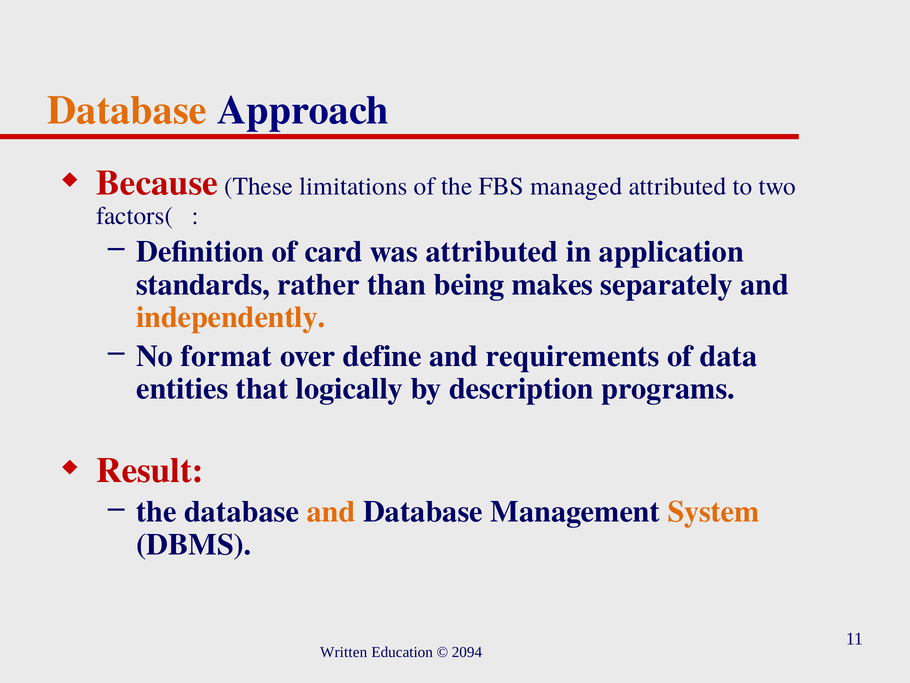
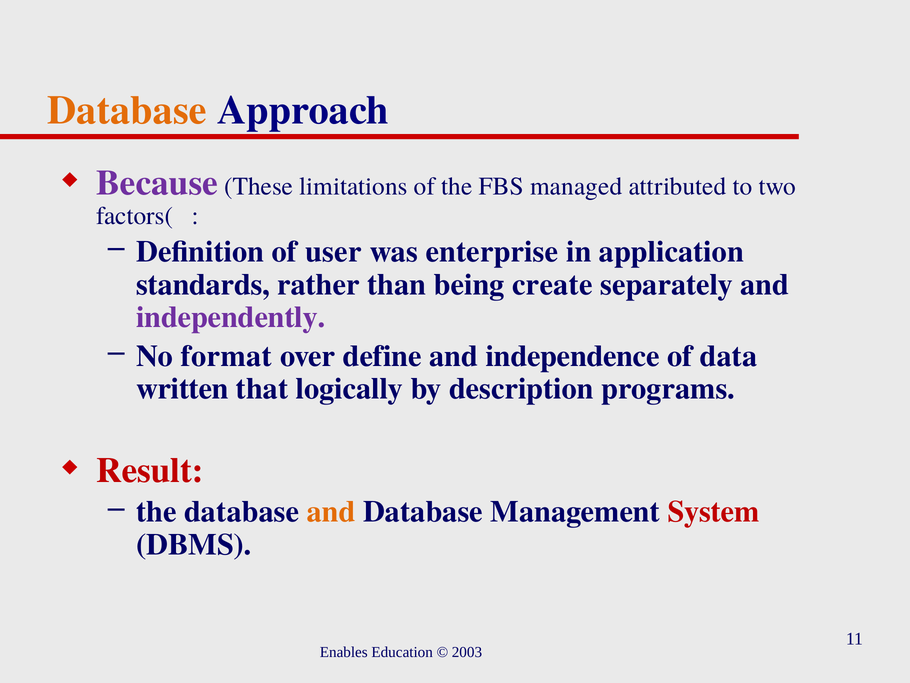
Because colour: red -> purple (157, 183)
card: card -> user (333, 252)
was attributed: attributed -> enterprise (492, 252)
makes: makes -> create (552, 284)
independently colour: orange -> purple (231, 317)
requirements: requirements -> independence (573, 356)
entities: entities -> written (182, 389)
System colour: orange -> red (713, 512)
Written: Written -> Enables (344, 652)
2094: 2094 -> 2003 (467, 652)
